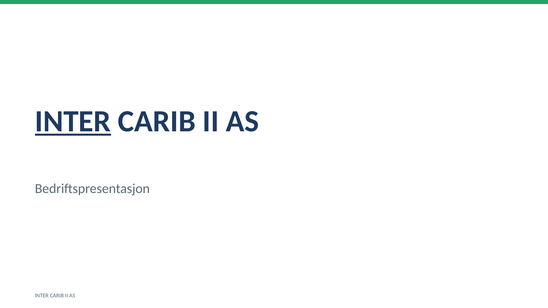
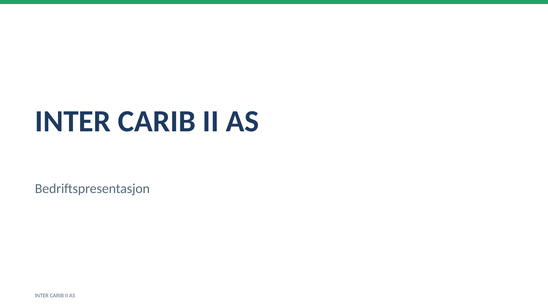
INTER underline: present -> none (73, 122)
